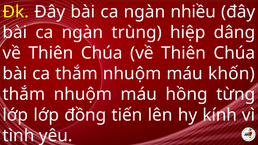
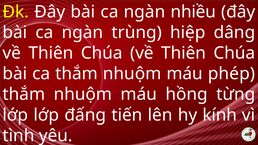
khốn: khốn -> phép (231, 74)
đồng: đồng -> đấng (85, 115)
